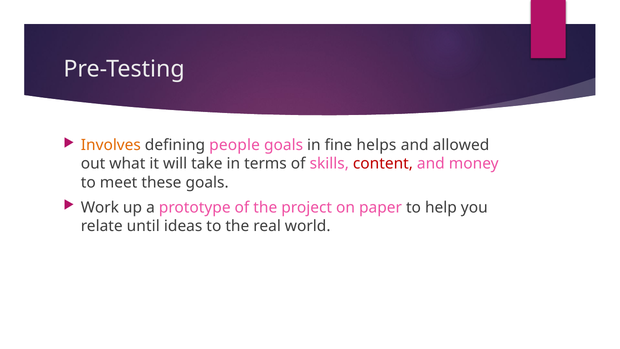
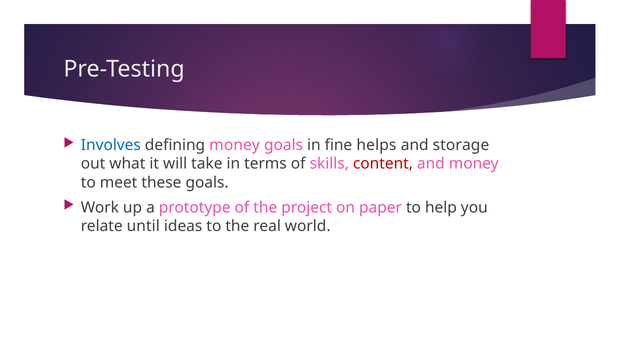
Involves colour: orange -> blue (111, 145)
defining people: people -> money (235, 145)
allowed: allowed -> storage (461, 145)
